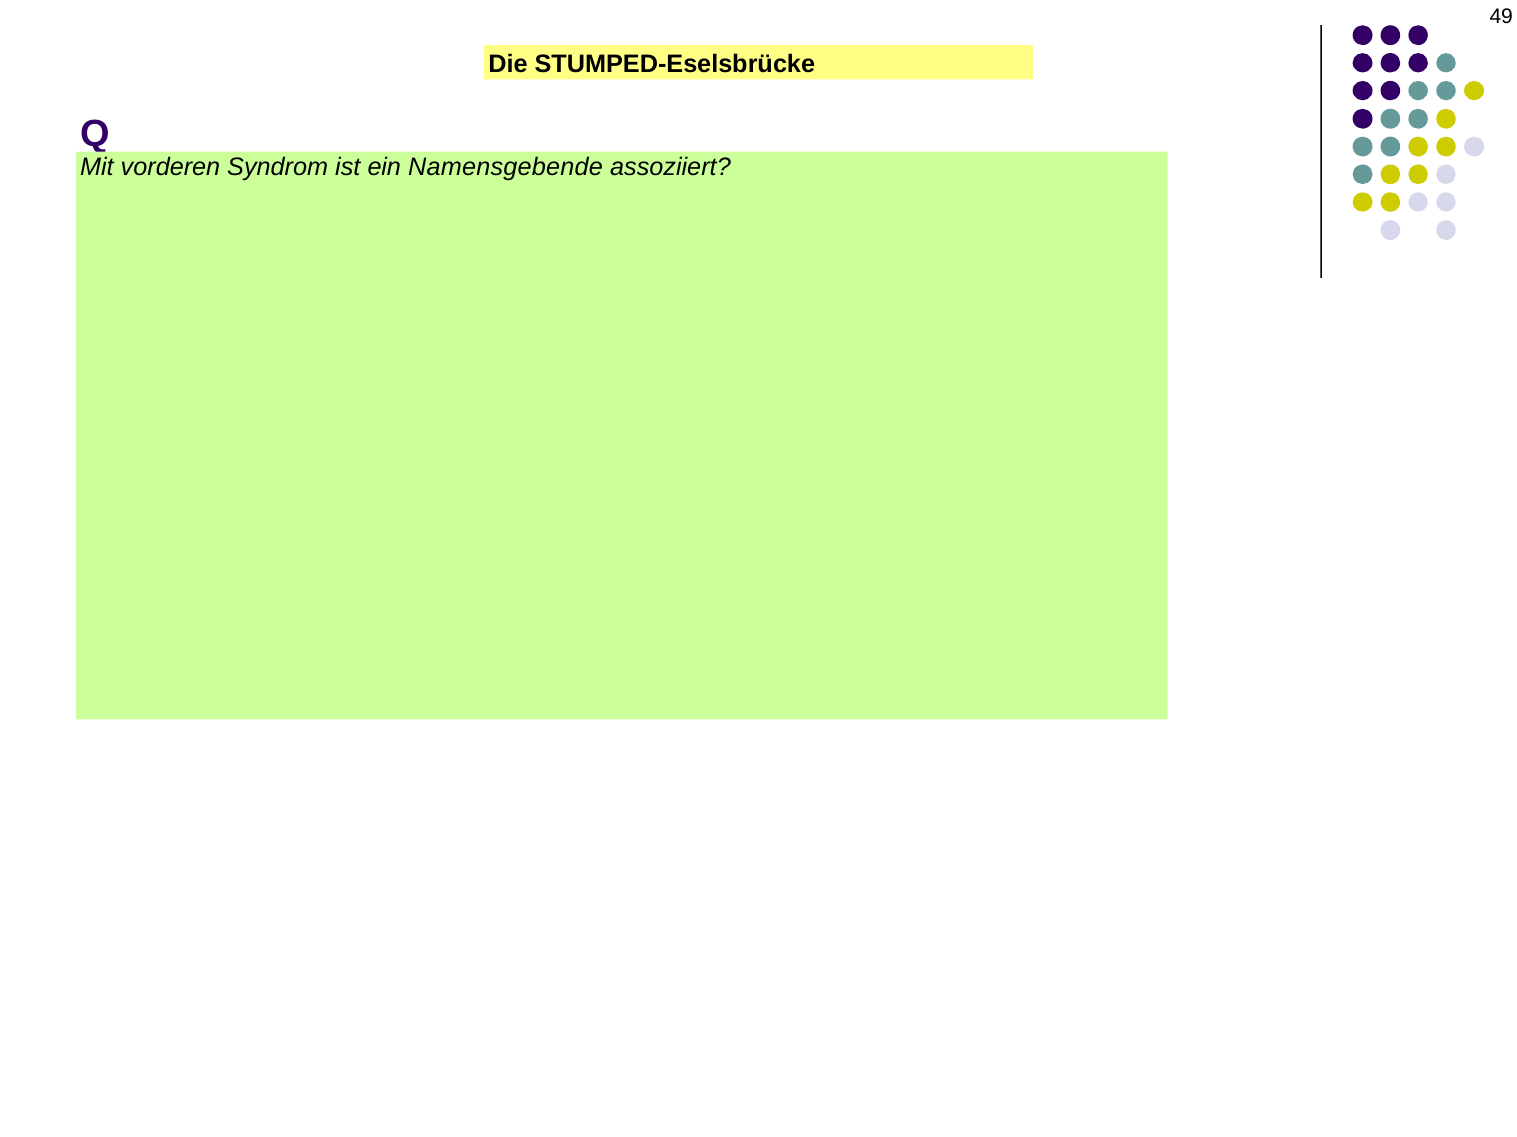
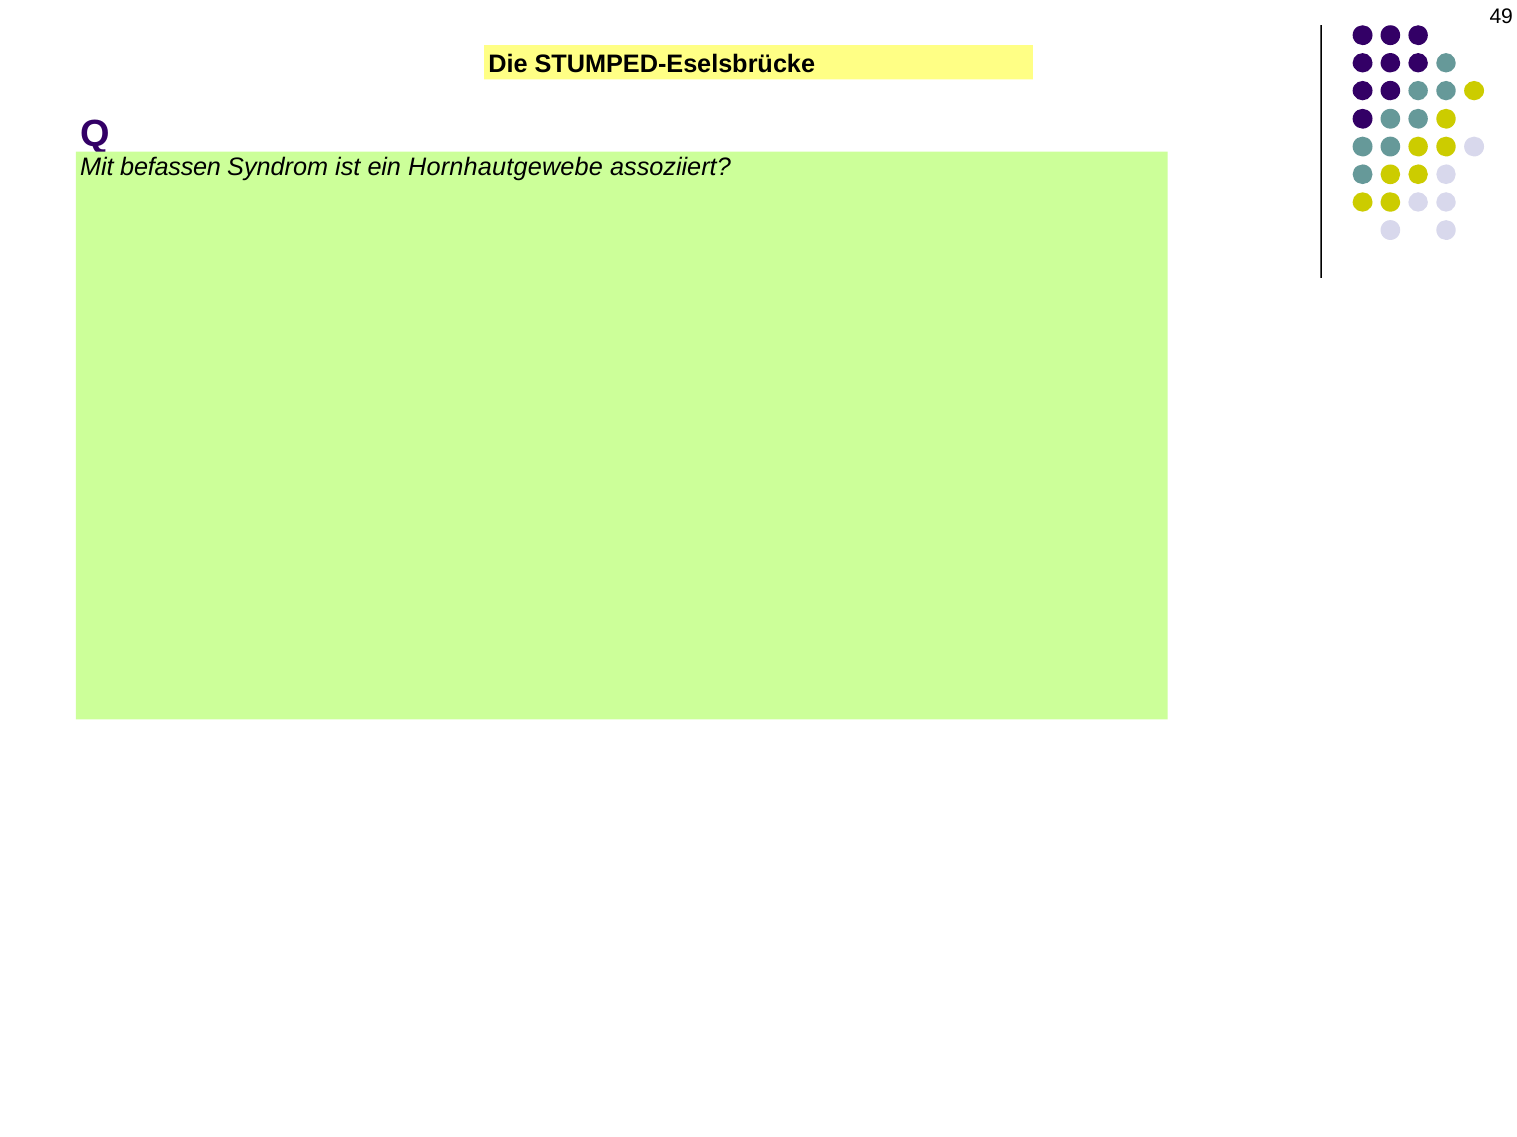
vorderen: vorderen -> befassen (171, 167)
Namensgebende: Namensgebende -> Hornhautgewebe (506, 167)
